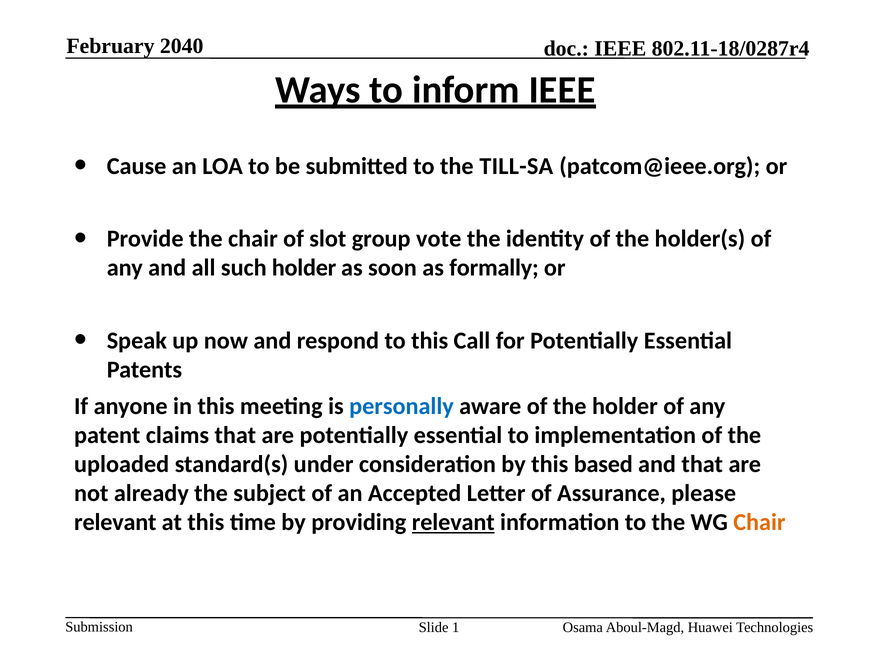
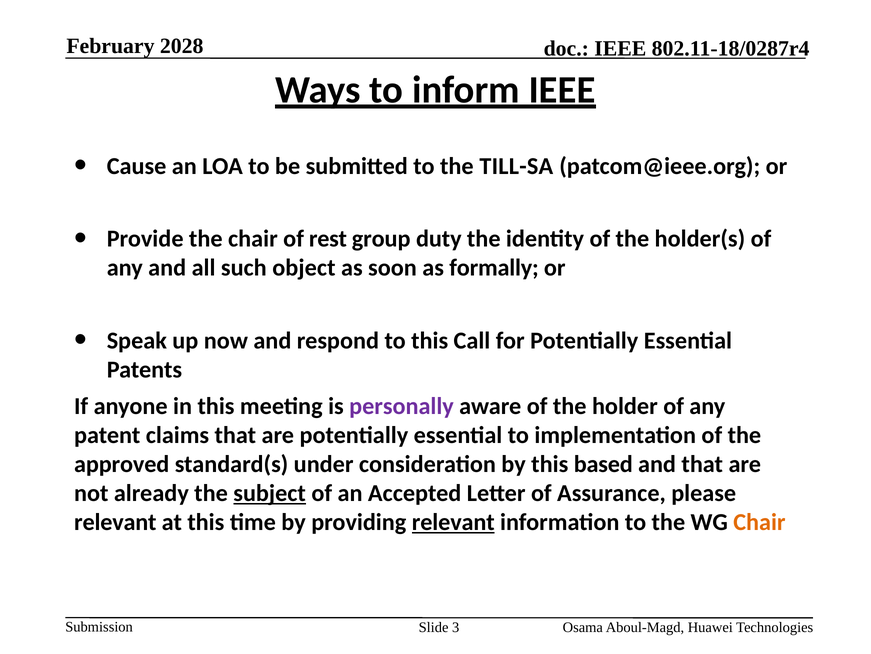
2040: 2040 -> 2028 (182, 46)
slot: slot -> rest (328, 239)
vote: vote -> duty (439, 239)
such holder: holder -> object (304, 268)
personally colour: blue -> purple (401, 406)
uploaded: uploaded -> approved (122, 464)
subject underline: none -> present (270, 493)
1: 1 -> 3 (456, 627)
